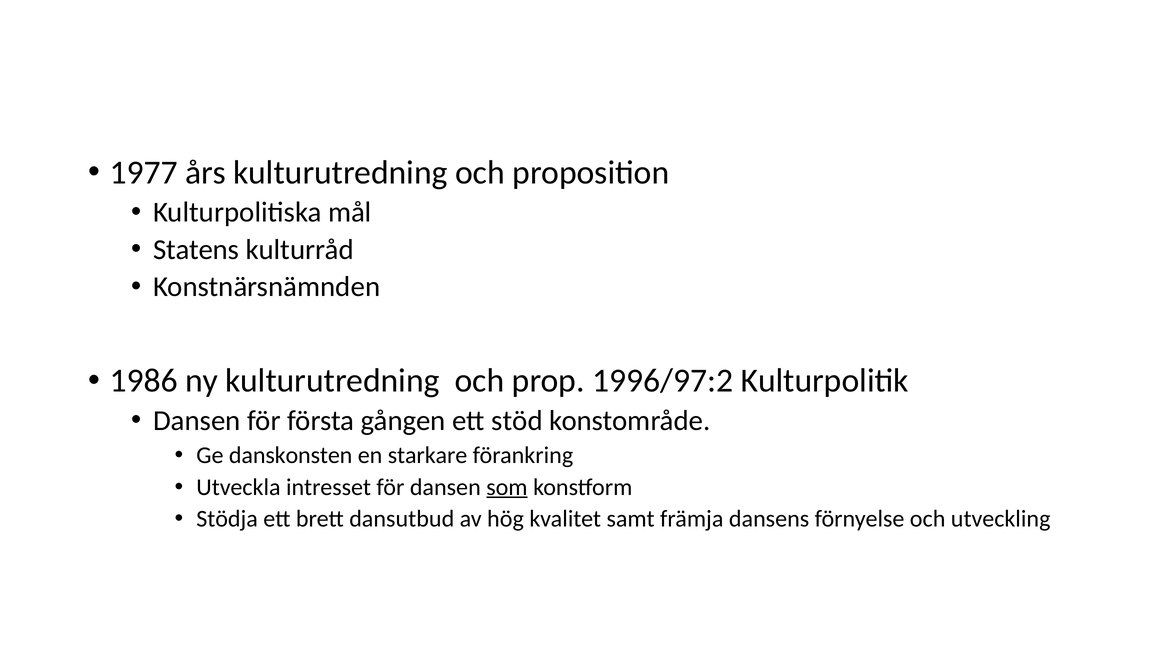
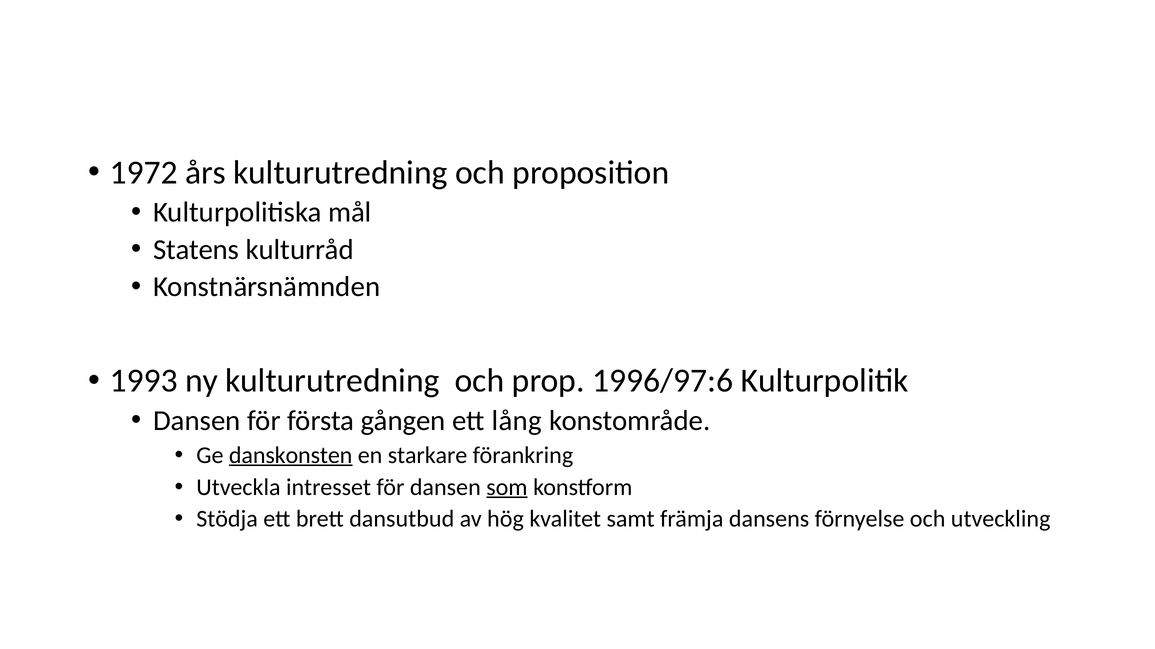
1977: 1977 -> 1972 (144, 173)
1986: 1986 -> 1993 (144, 381)
1996/97:2: 1996/97:2 -> 1996/97:6 (663, 381)
stöd: stöd -> lång (517, 421)
danskonsten underline: none -> present (291, 456)
